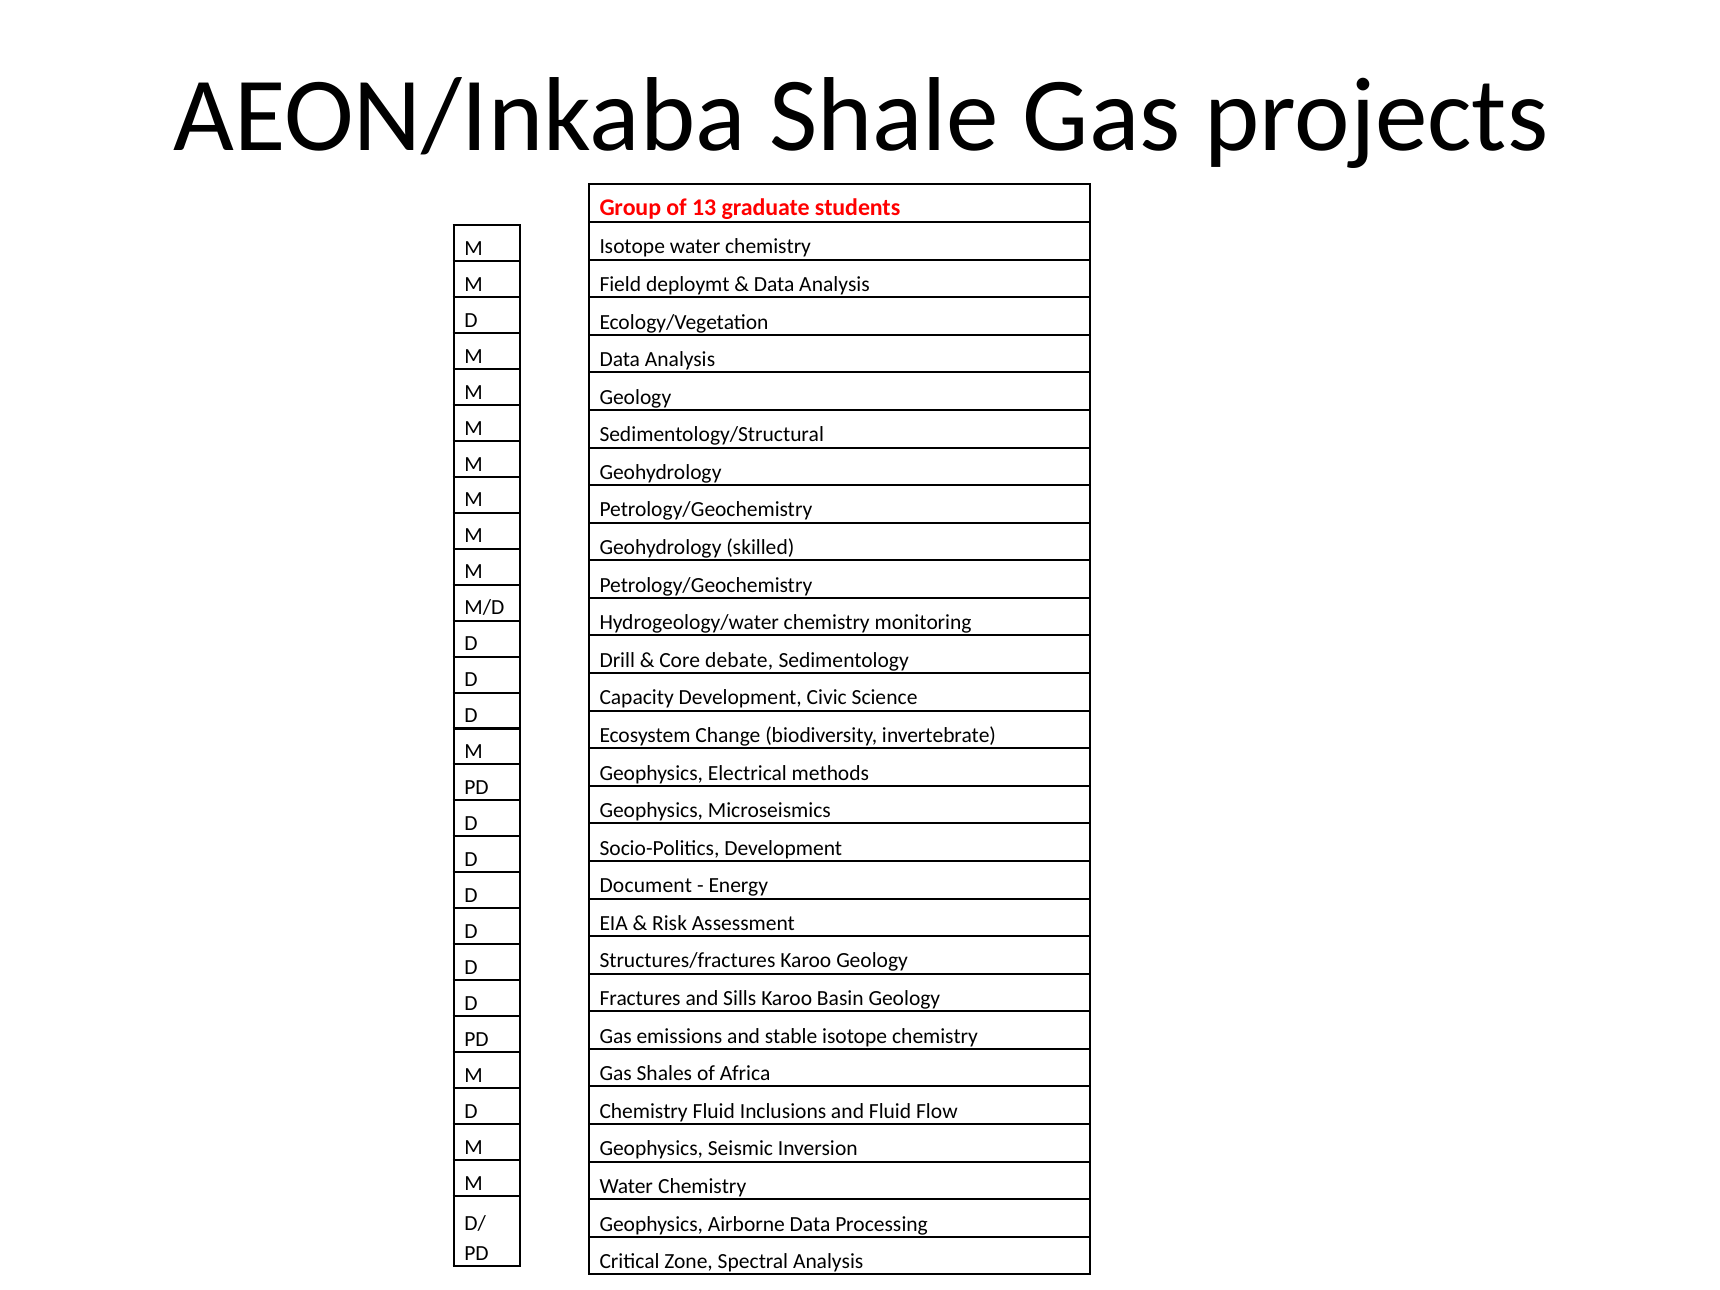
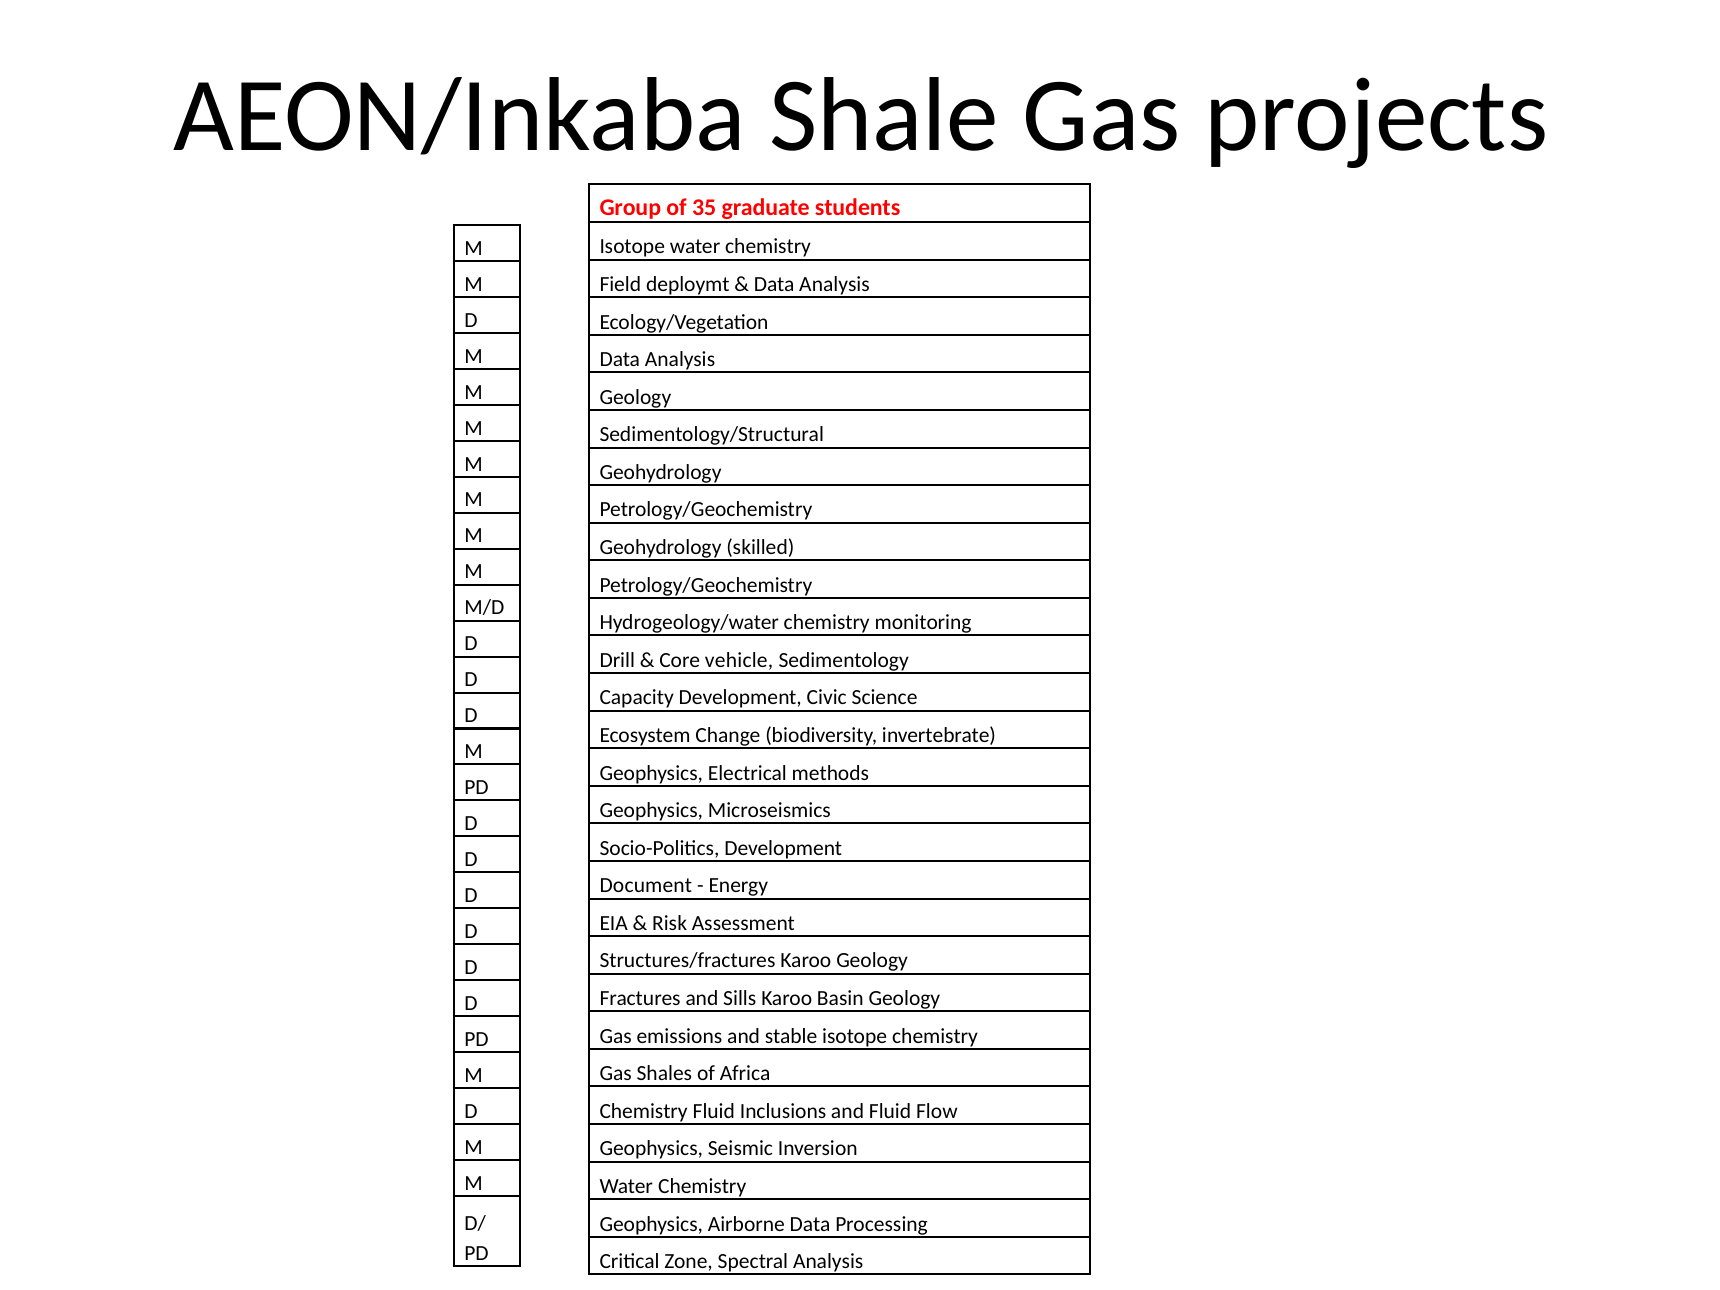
13: 13 -> 35 (704, 208)
debate: debate -> vehicle (739, 660)
